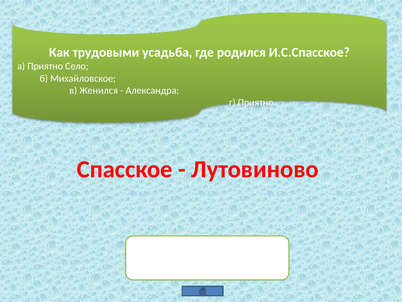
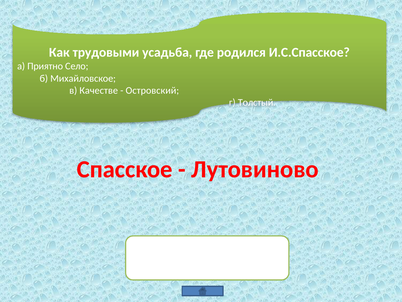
Женился: Женился -> Качестве (99, 90)
Александра: Александра -> Островский (152, 90)
г Приятно: Приятно -> Толстый (257, 102)
